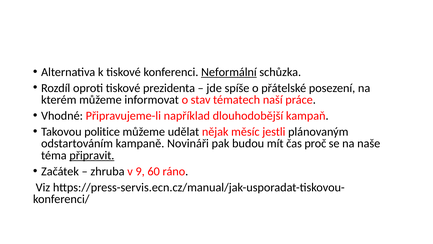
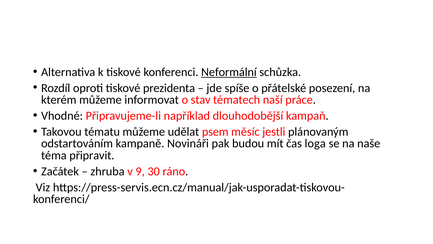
politice: politice -> tématu (102, 131)
nějak: nějak -> psem (215, 131)
proč: proč -> loga (315, 143)
připravit underline: present -> none (92, 155)
60: 60 -> 30 (154, 171)
